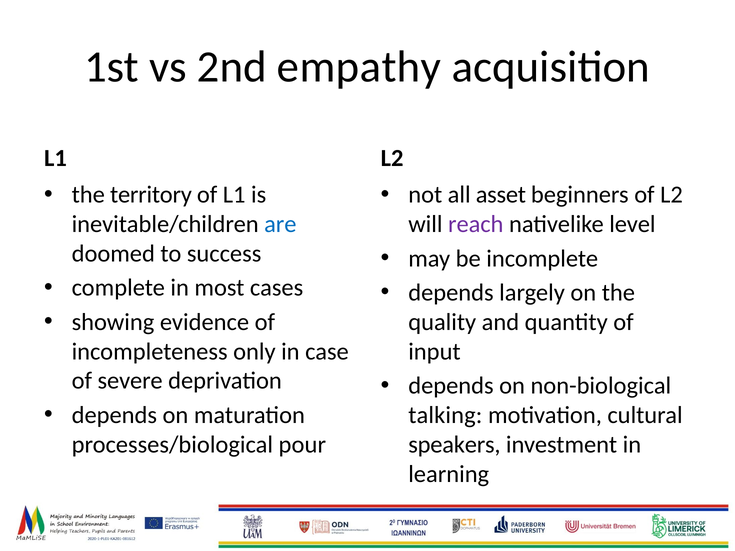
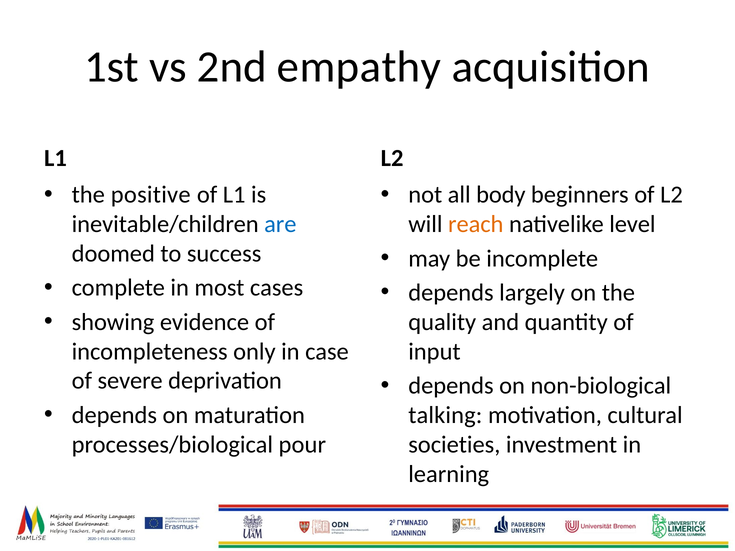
territory: territory -> positive (151, 195)
asset: asset -> body (501, 195)
reach colour: purple -> orange (476, 224)
speakers: speakers -> societies (454, 445)
